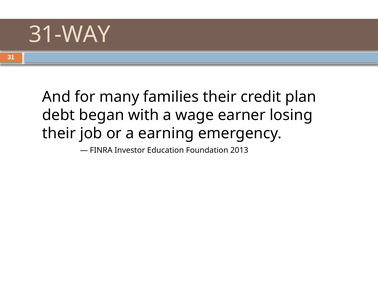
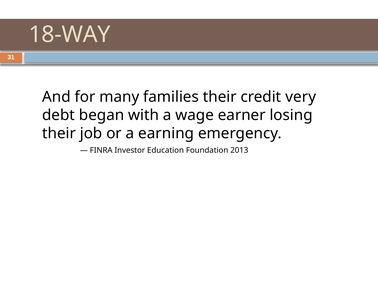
31-WAY: 31-WAY -> 18-WAY (70, 35)
plan: plan -> very (301, 97)
